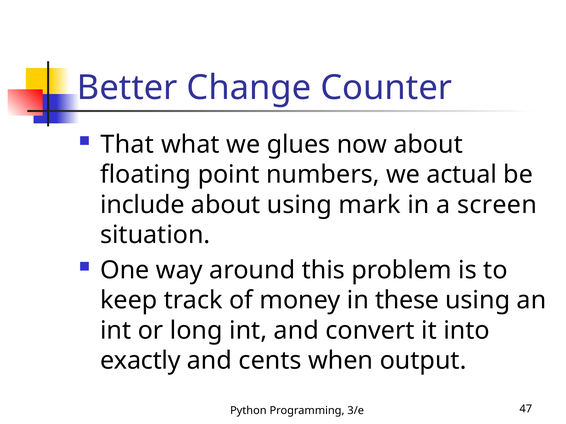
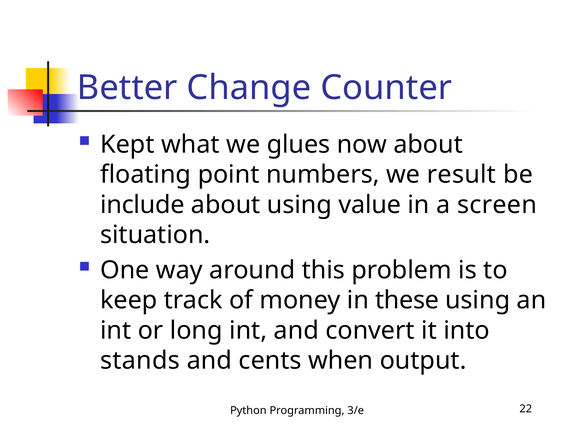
That: That -> Kept (127, 145)
actual: actual -> result (461, 175)
mark: mark -> value (370, 205)
exactly: exactly -> stands (140, 361)
47: 47 -> 22 (526, 409)
